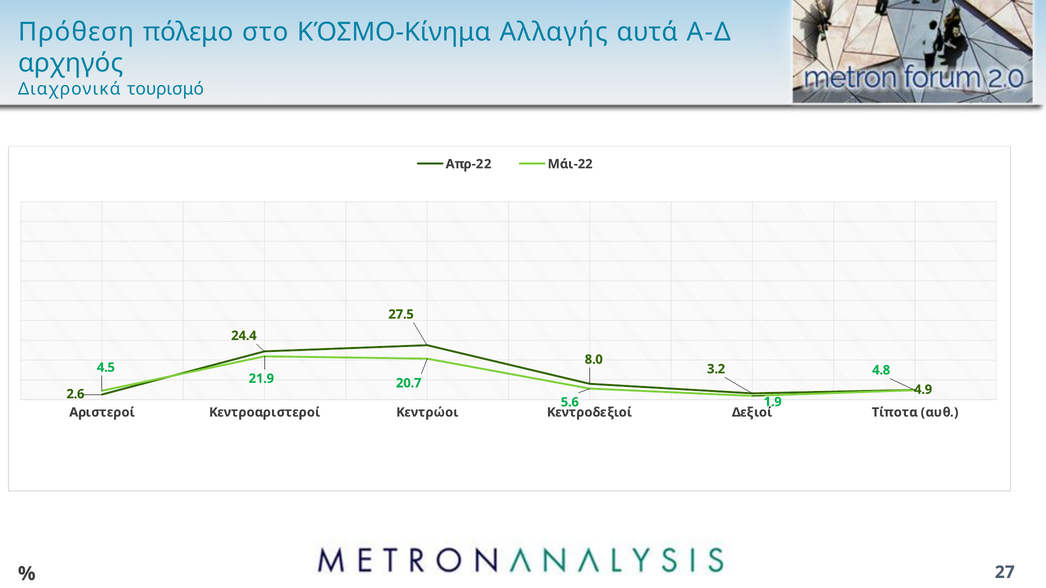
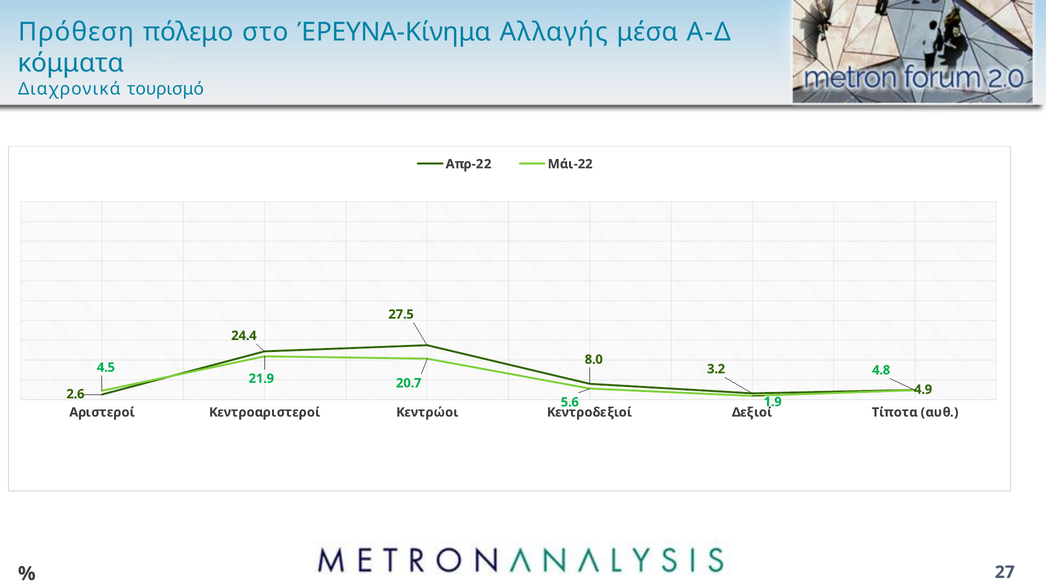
ΚΌΣΜΟ-Κίνημα: ΚΌΣΜΟ-Κίνημα -> ΈΡΕΥΝΑ-Κίνημα (394, 32)
αυτά: αυτά -> μέσα (647, 32)
αρχηγός: αρχηγός -> κόμματα (71, 63)
